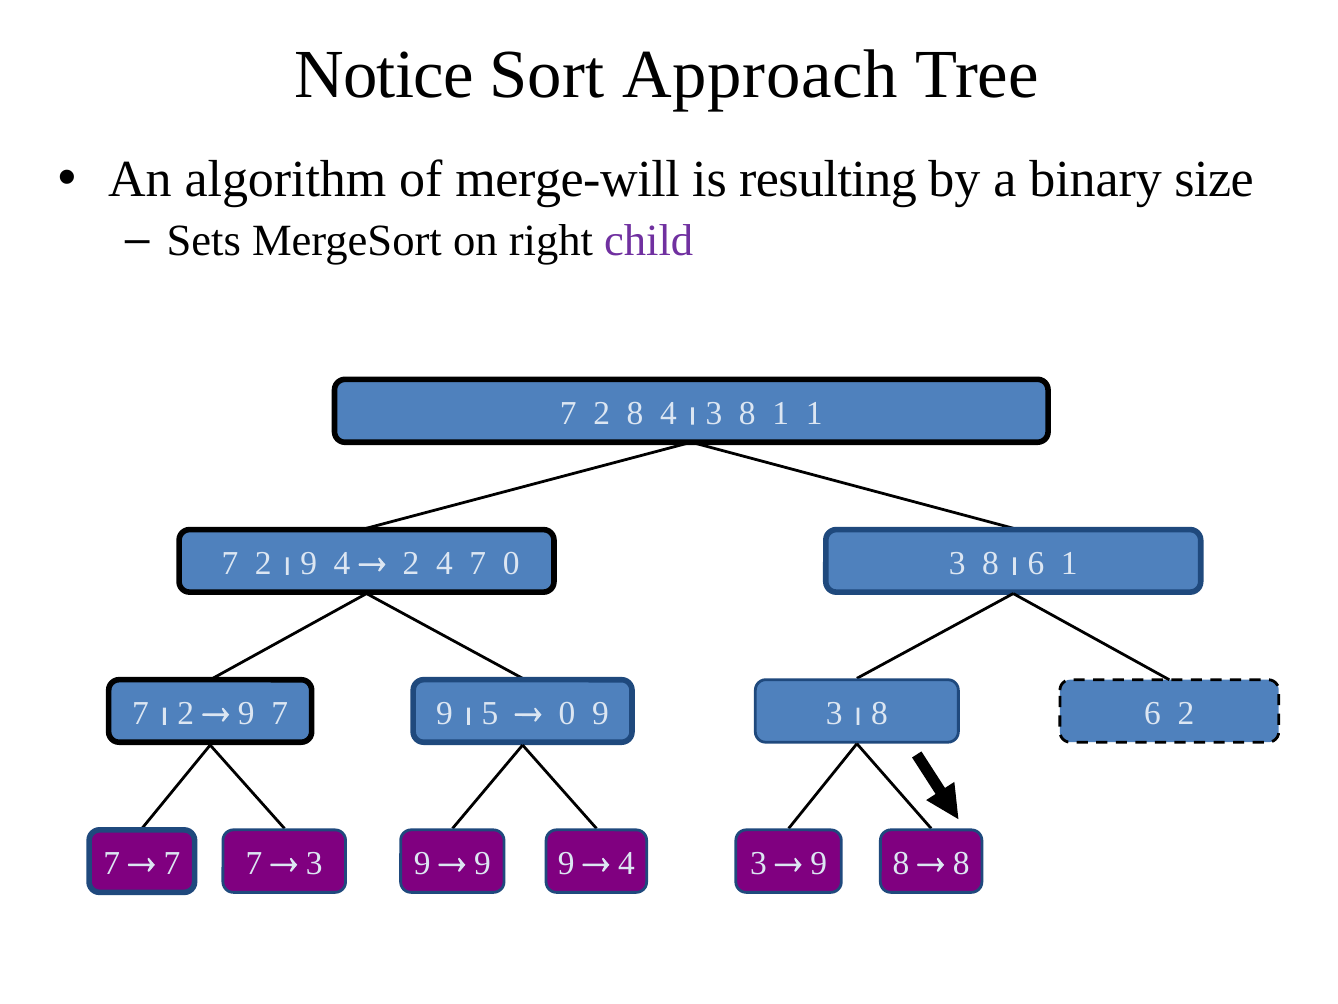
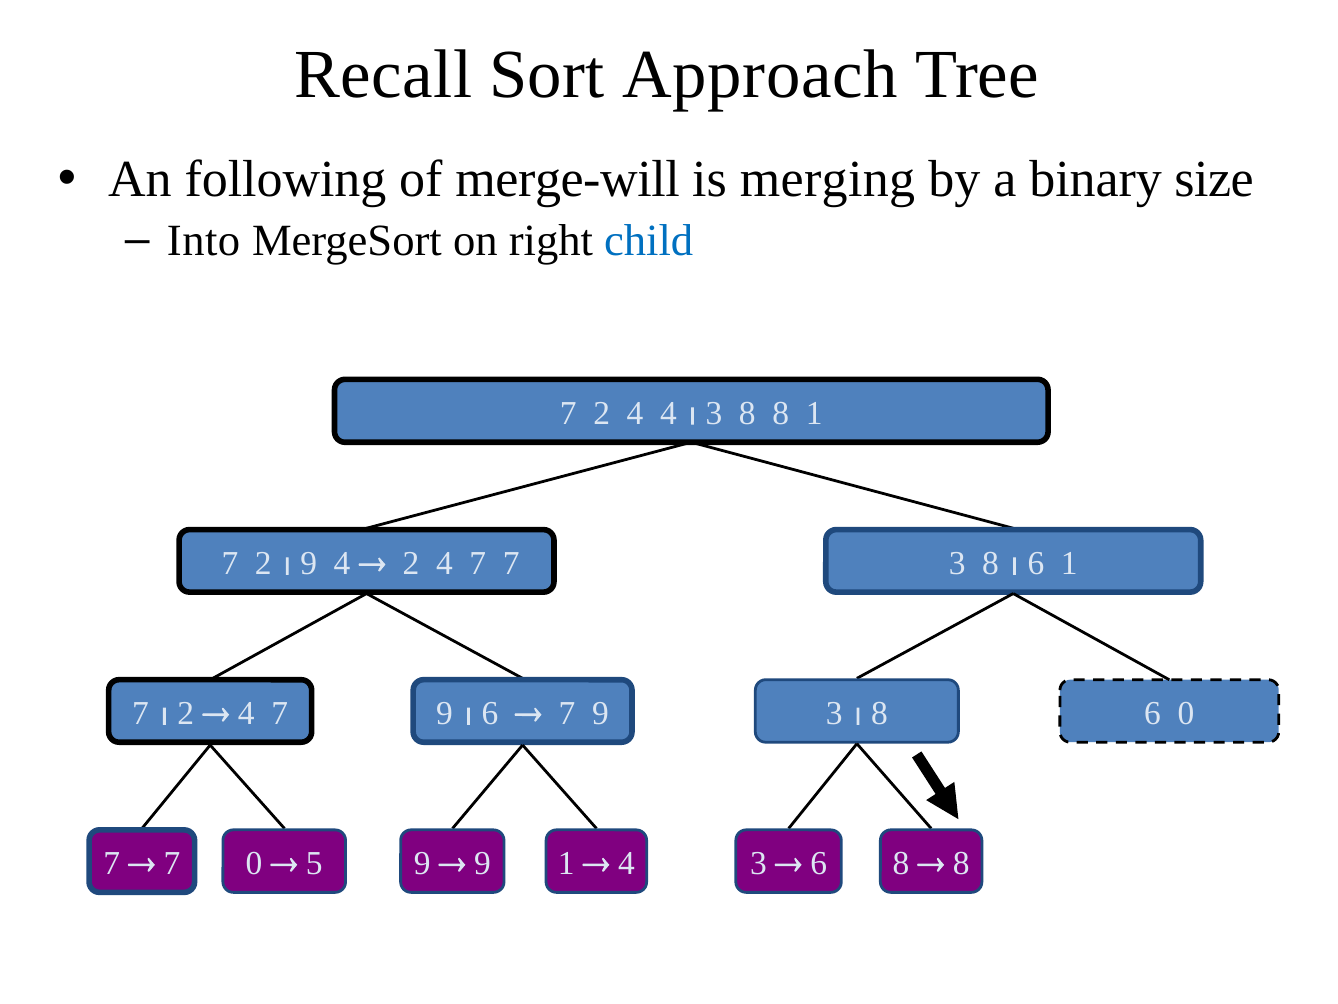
Notice: Notice -> Recall (383, 75)
algorithm: algorithm -> following (286, 179)
resulting: resulting -> merging (828, 179)
Sets: Sets -> Into (204, 240)
child colour: purple -> blue (649, 240)
7 2 8: 8 -> 4 (635, 413)
8 1: 1 -> 8 (781, 413)
2 4 7 0: 0 -> 7 (511, 563)
9: 9 -> 4 (246, 713)
5: 5 -> 6 (490, 713)
0: 0 -> 7 (567, 713)
6 2: 2 -> 0 (1186, 713)
7: 7 -> 0 (254, 863)
3: 3 -> 5 (314, 863)
9: 9 -> 1 (566, 863)
9: 9 -> 6 (819, 863)
